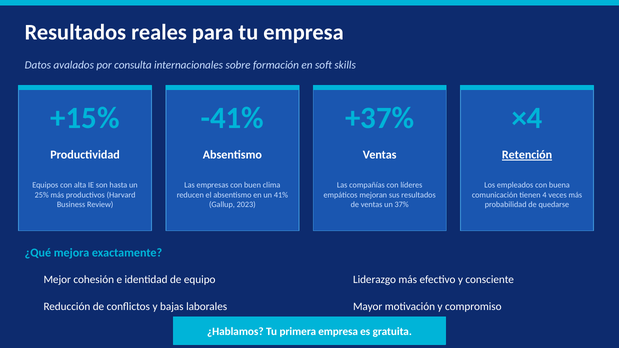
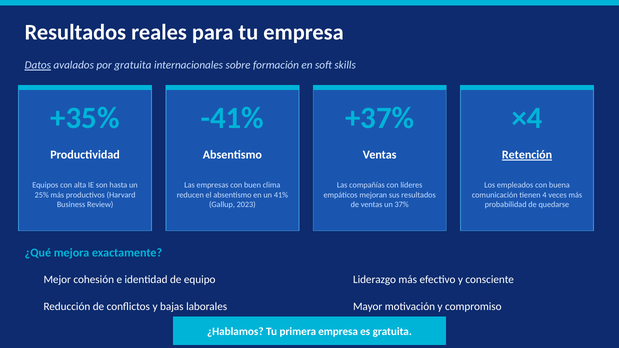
Datos underline: none -> present (38, 65)
por consulta: consulta -> gratuita (133, 65)
+15%: +15% -> +35% (85, 118)
